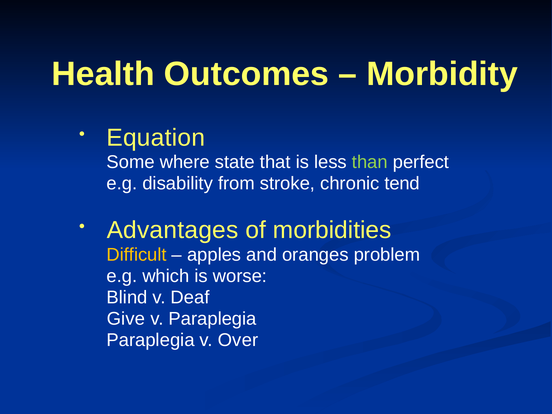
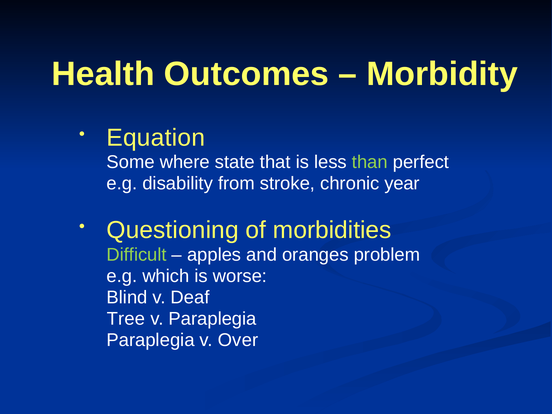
tend: tend -> year (402, 184)
Advantages: Advantages -> Questioning (173, 230)
Difficult colour: yellow -> light green (137, 255)
Give: Give -> Tree (126, 319)
